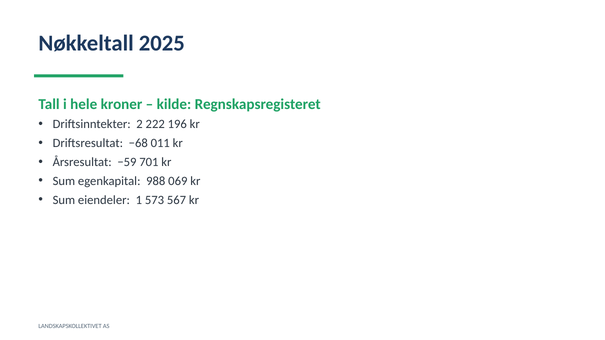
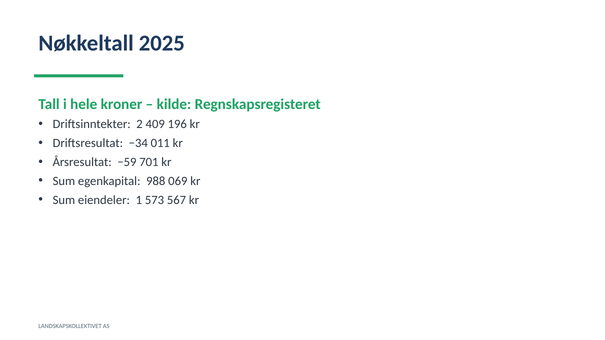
222: 222 -> 409 (155, 124)
−68: −68 -> −34 (138, 143)
